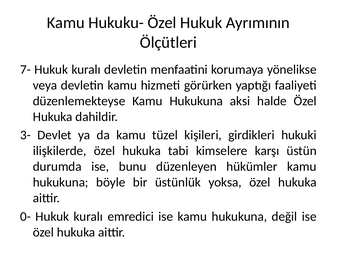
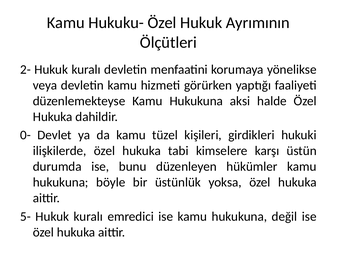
7-: 7- -> 2- (26, 69)
3-: 3- -> 0- (26, 135)
0-: 0- -> 5- (26, 216)
